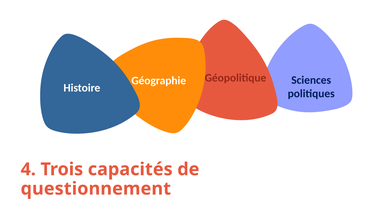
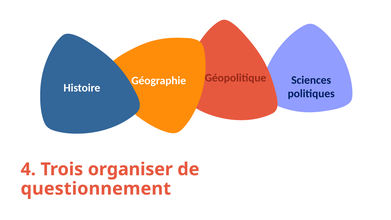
capacités: capacités -> organiser (130, 169)
